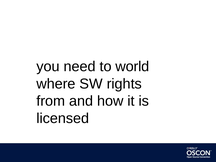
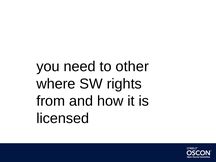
world: world -> other (132, 67)
